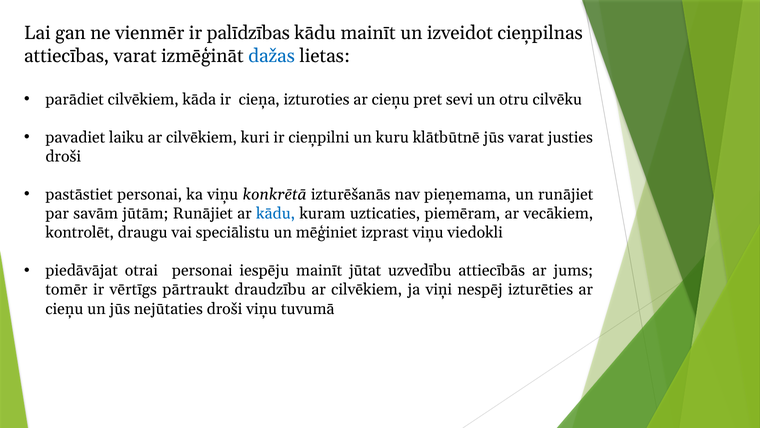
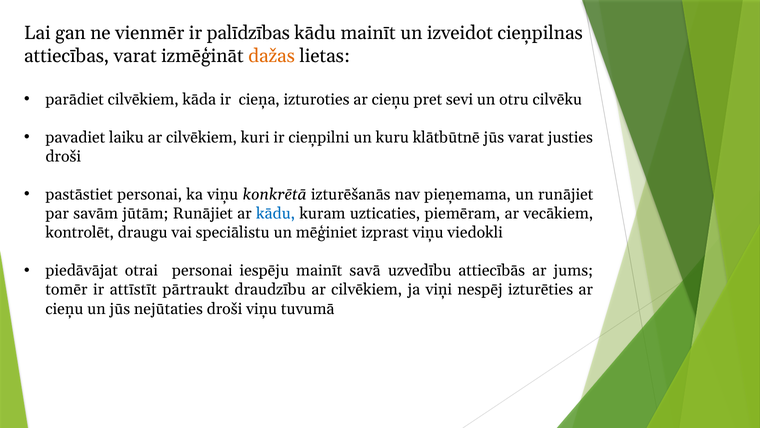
dažas colour: blue -> orange (272, 56)
jūtat: jūtat -> savā (365, 270)
vērtīgs: vērtīgs -> attīstīt (133, 289)
